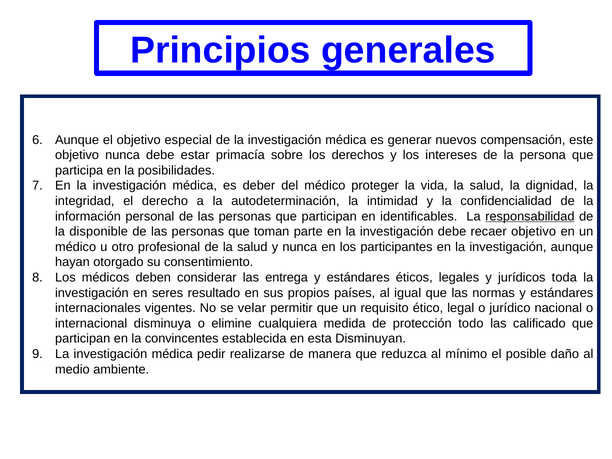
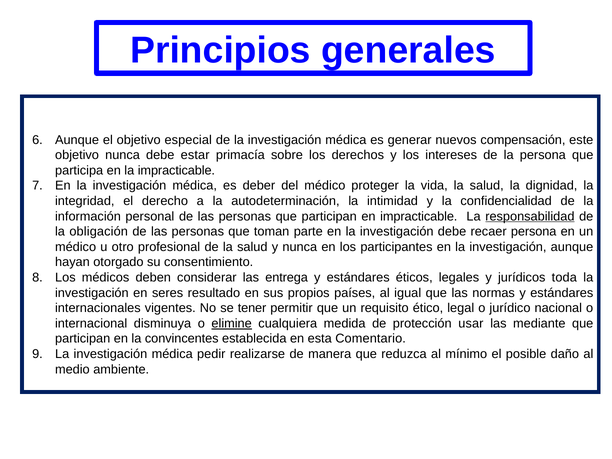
la posibilidades: posibilidades -> impracticable (176, 170)
en identificables: identificables -> impracticable (419, 216)
disponible: disponible -> obligación (99, 232)
recaer objetivo: objetivo -> persona (534, 232)
velar: velar -> tener (252, 308)
elimine underline: none -> present (232, 323)
todo: todo -> usar (471, 323)
calificado: calificado -> mediante (539, 323)
Disminuyan: Disminuyan -> Comentario (371, 339)
